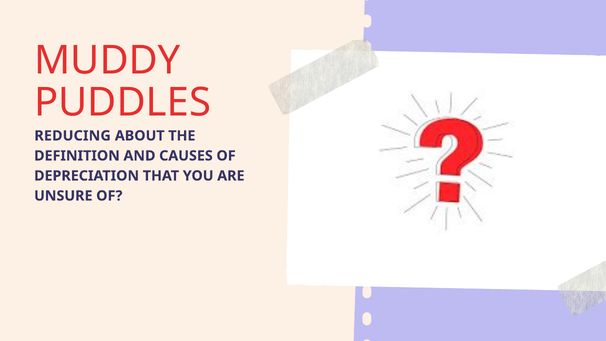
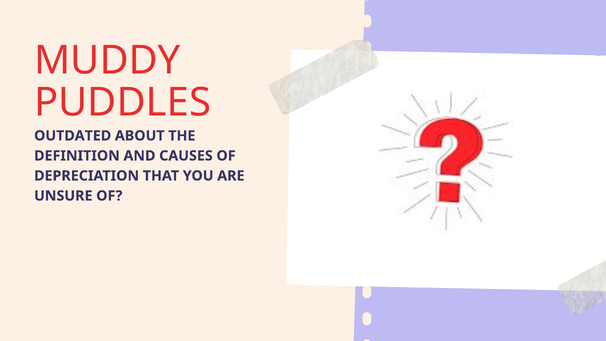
REDUCING: REDUCING -> OUTDATED (73, 136)
